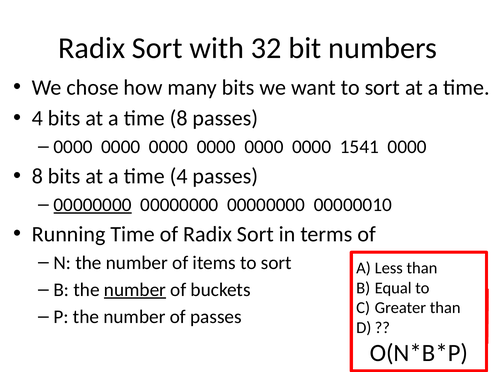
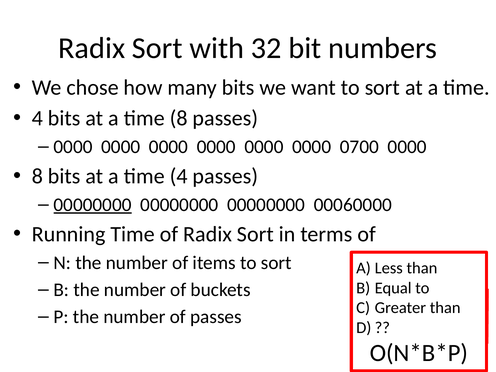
1541: 1541 -> 0700 (359, 147)
00000010: 00000010 -> 00060000 (353, 205)
number underline: present -> none (135, 290)
